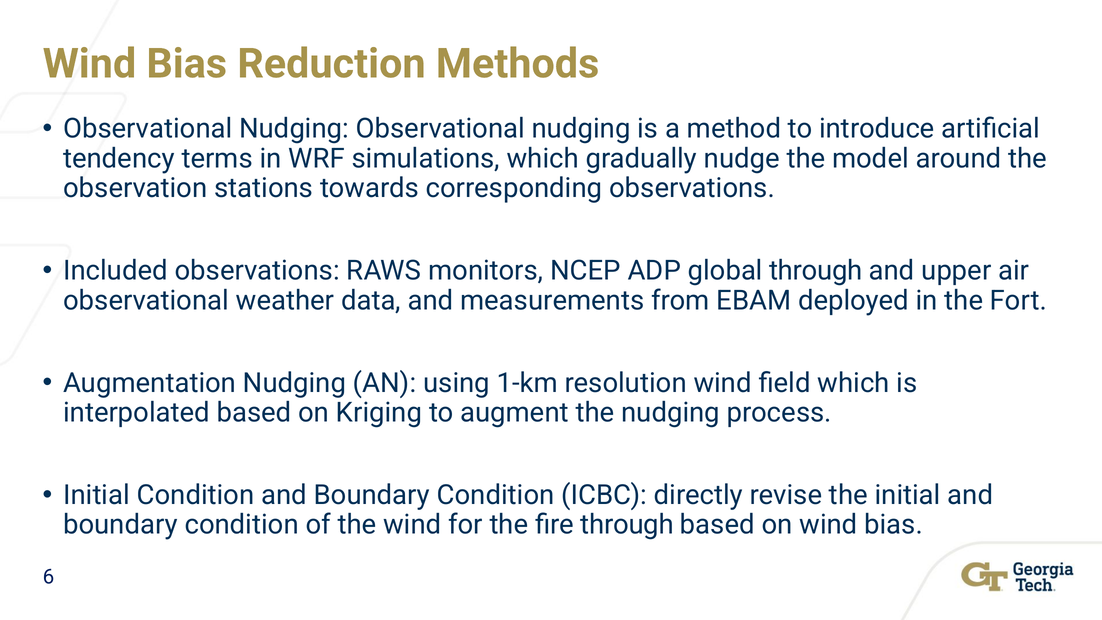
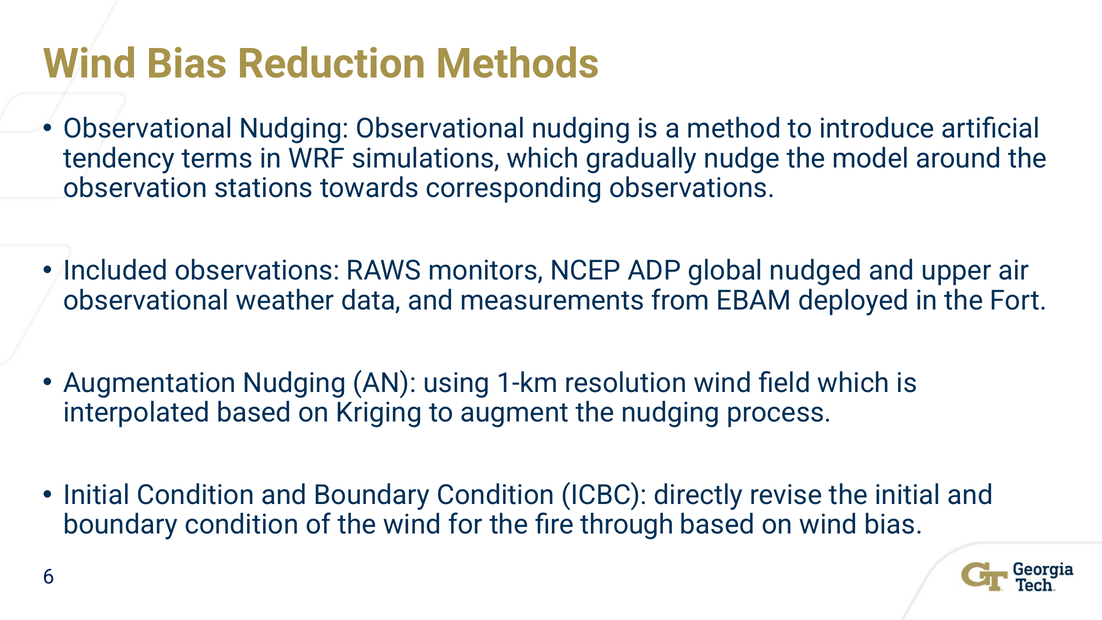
global through: through -> nudged (816, 271)
